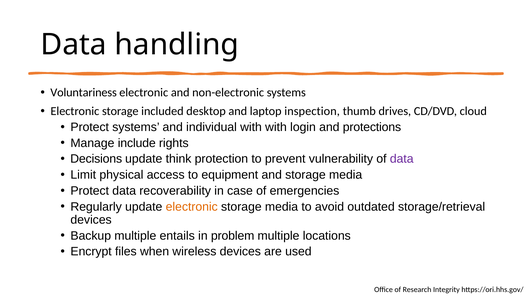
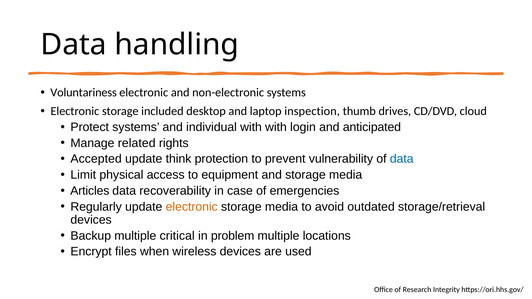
protections: protections -> anticipated (372, 127)
include: include -> related (137, 143)
Decisions: Decisions -> Accepted (96, 159)
data colour: purple -> blue (402, 159)
Protect: Protect -> Articles (90, 191)
entails: entails -> critical (177, 236)
